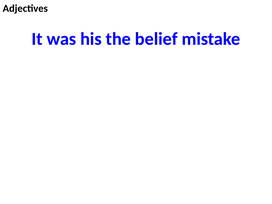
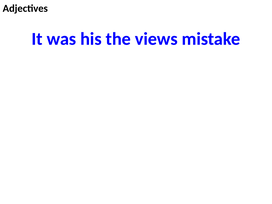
belief: belief -> views (156, 39)
